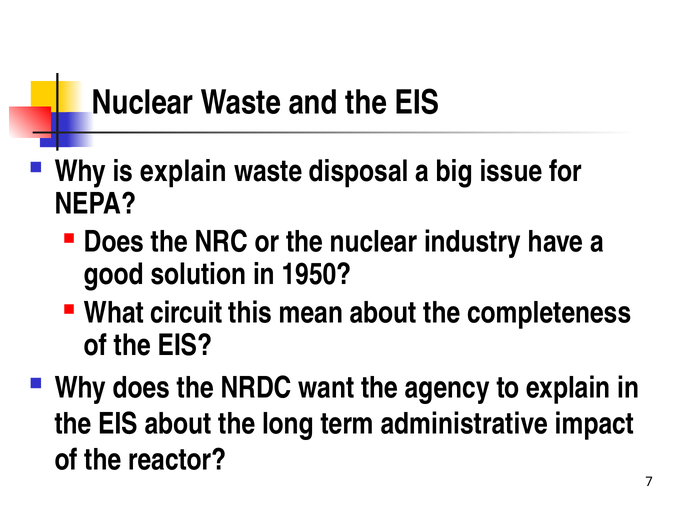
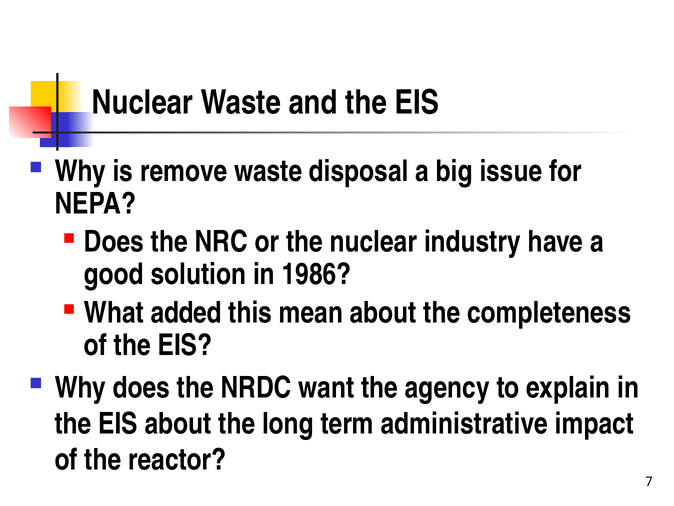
is explain: explain -> remove (184, 171)
1950: 1950 -> 1986 (317, 274)
circuit: circuit -> added (186, 313)
